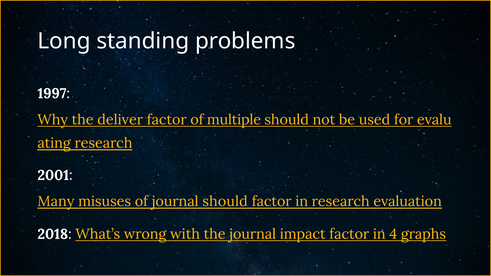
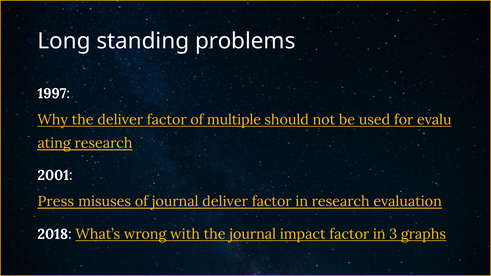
Many: Many -> Press (56, 202)
journal should: should -> deliver (225, 202)
4: 4 -> 3 (393, 234)
